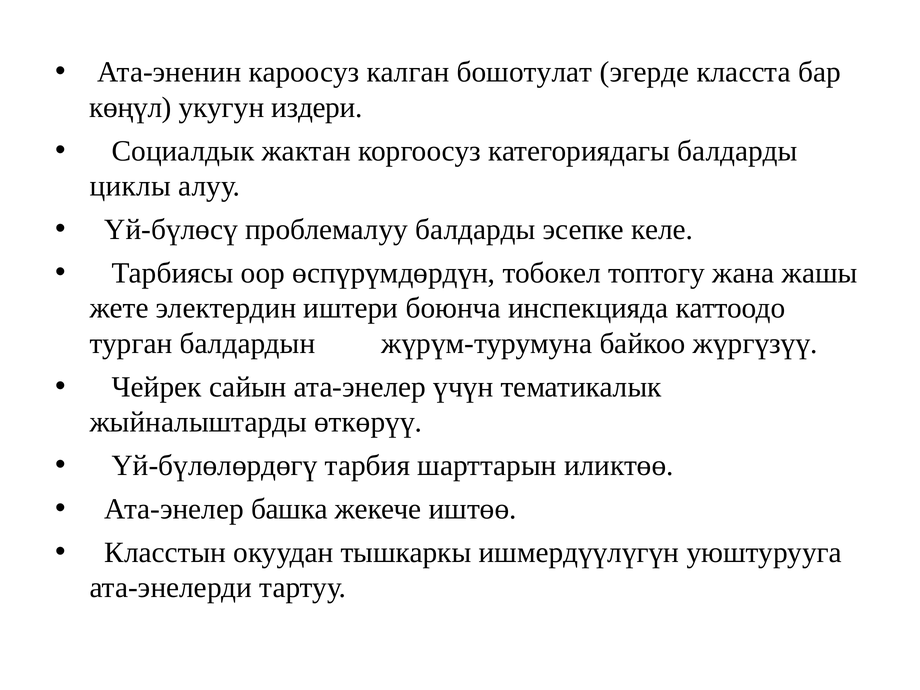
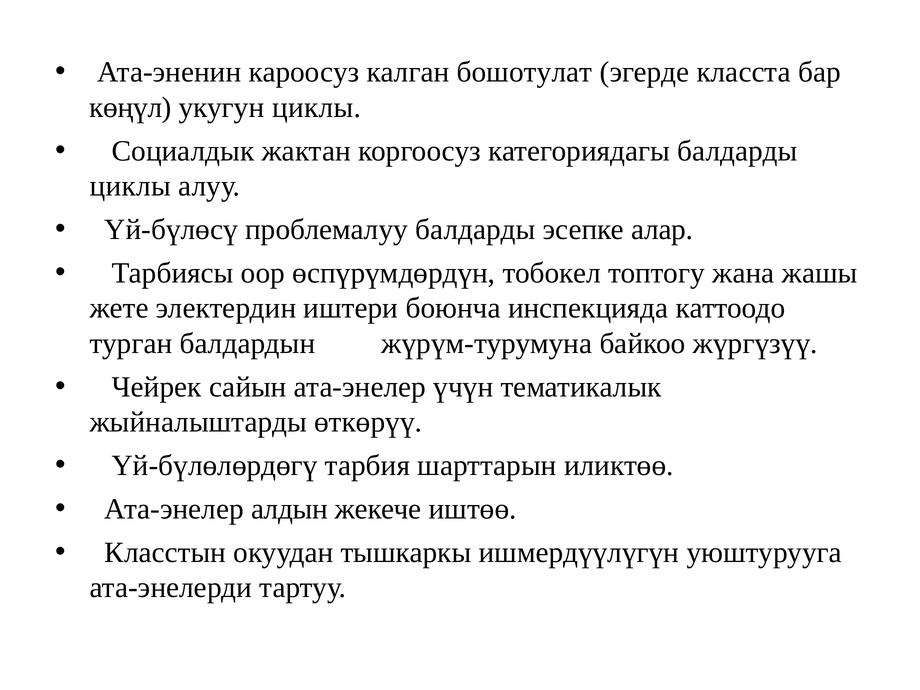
укугун издери: издери -> циклы (317, 107)
келе: келе -> алар (662, 230)
башка: башка -> алдын (289, 509)
